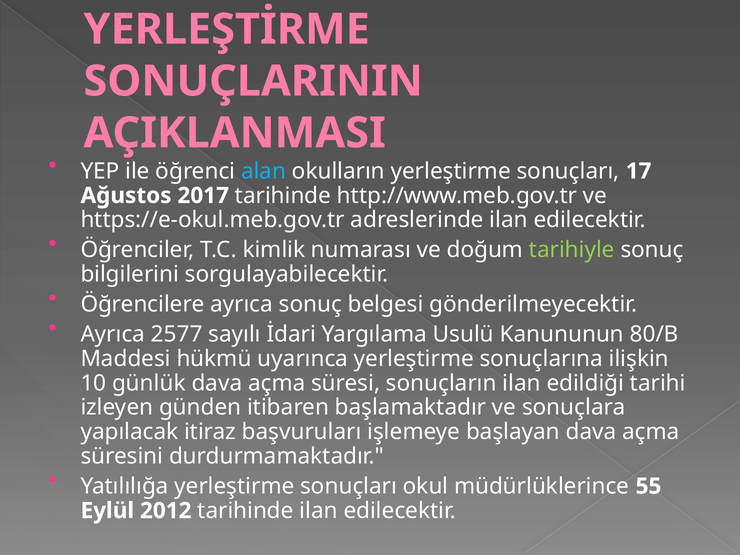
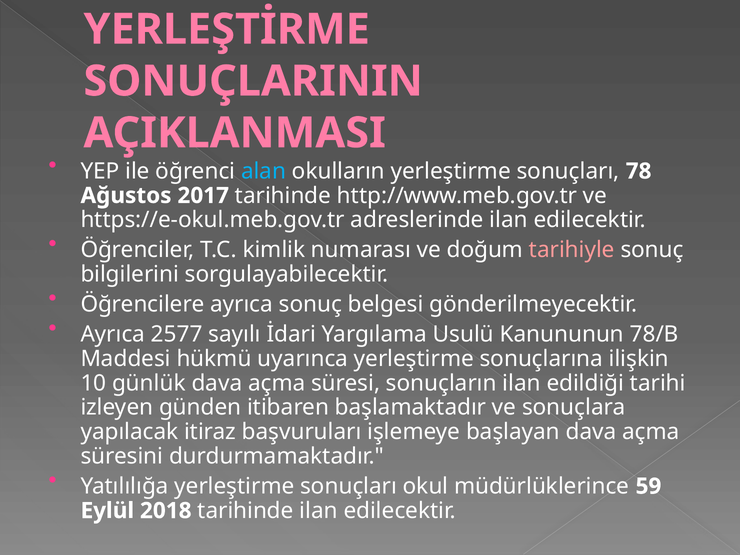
17: 17 -> 78 (639, 171)
tarihiyle colour: light green -> pink (572, 250)
80/B: 80/B -> 78/B (654, 334)
55: 55 -> 59 (648, 486)
2012: 2012 -> 2018 (166, 511)
